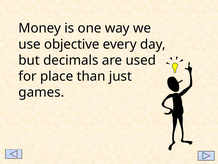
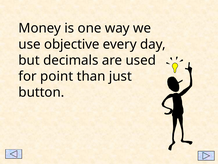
place: place -> point (57, 76)
games: games -> button (41, 92)
